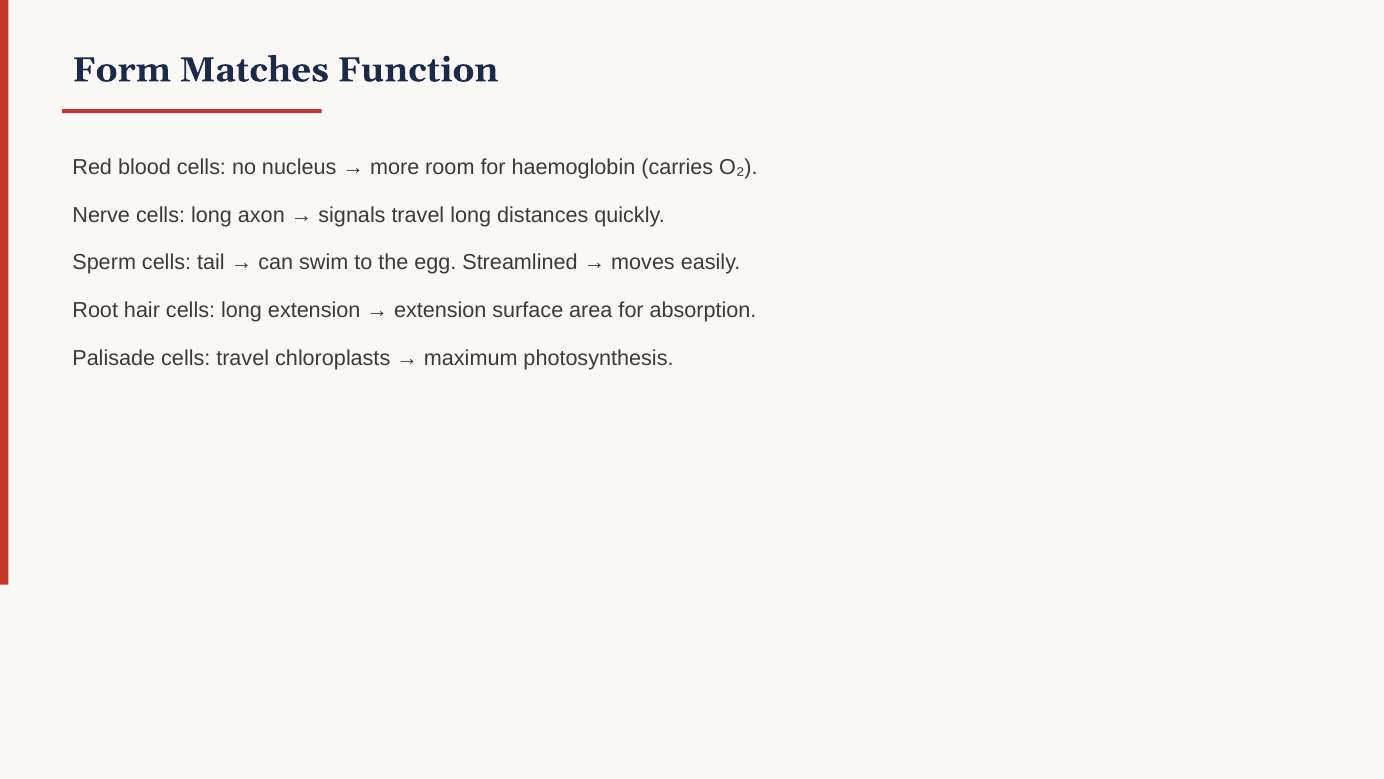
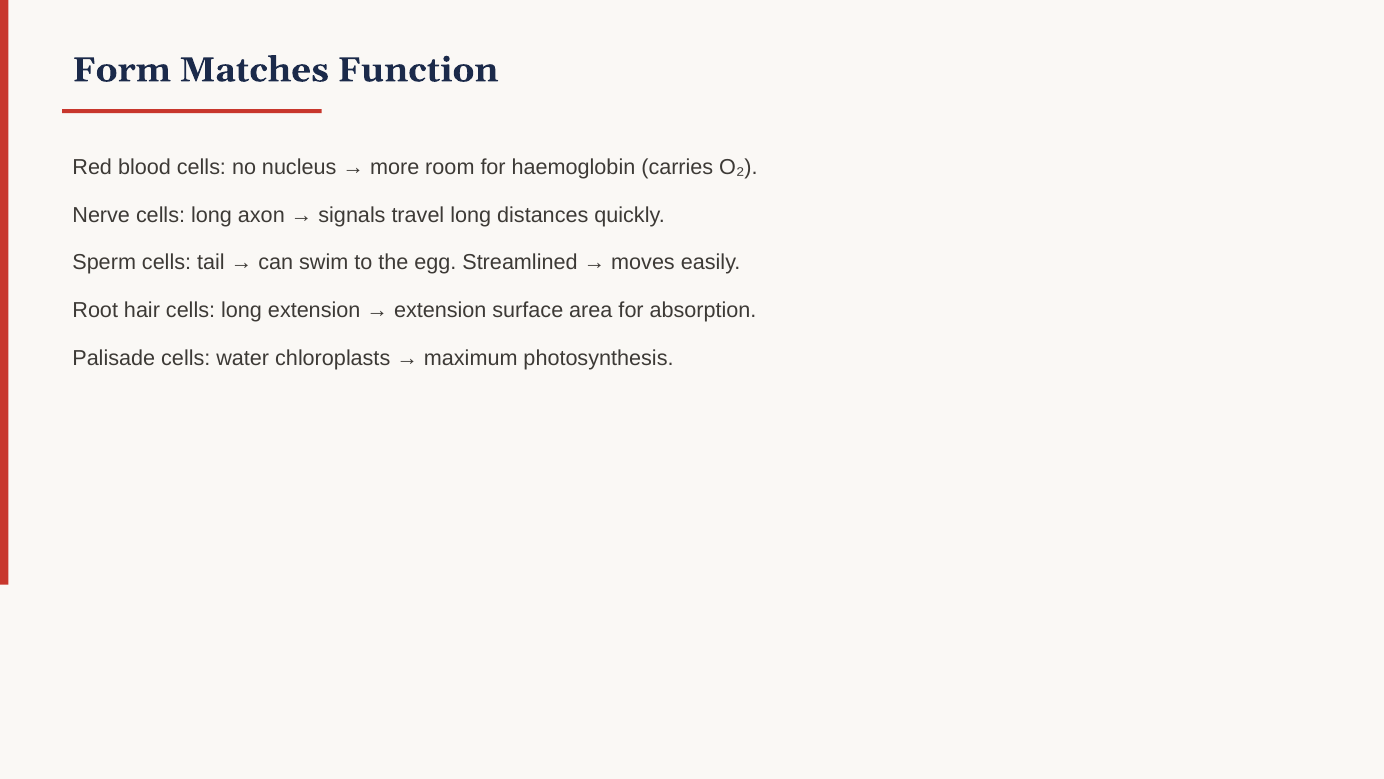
cells travel: travel -> water (243, 358)
